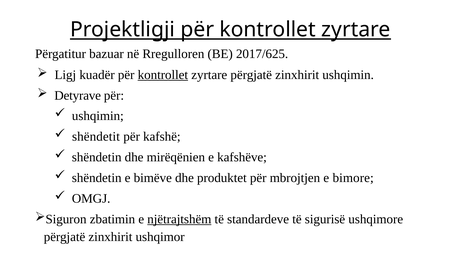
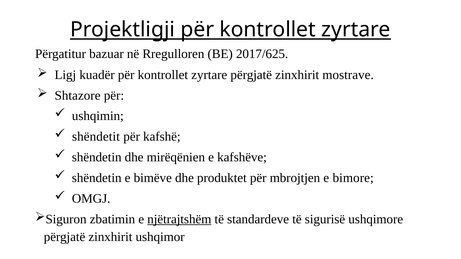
kontrollet underline: present -> none (163, 75)
zinxhirit ushqimin: ushqimin -> mostrave (348, 75)
Detyrave: Detyrave -> Shtazore (78, 96)
